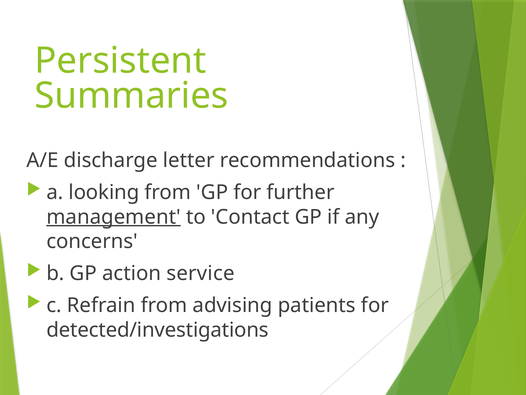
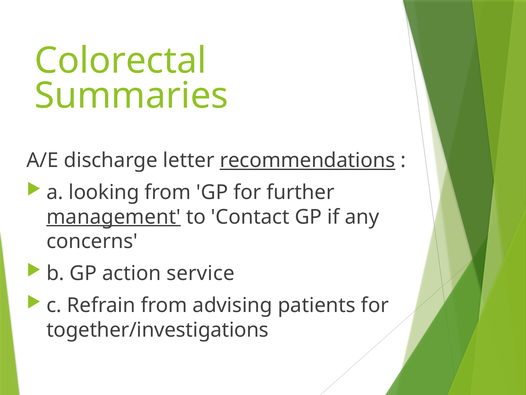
Persistent: Persistent -> Colorectal (121, 61)
recommendations underline: none -> present (307, 160)
detected/investigations: detected/investigations -> together/investigations (158, 330)
